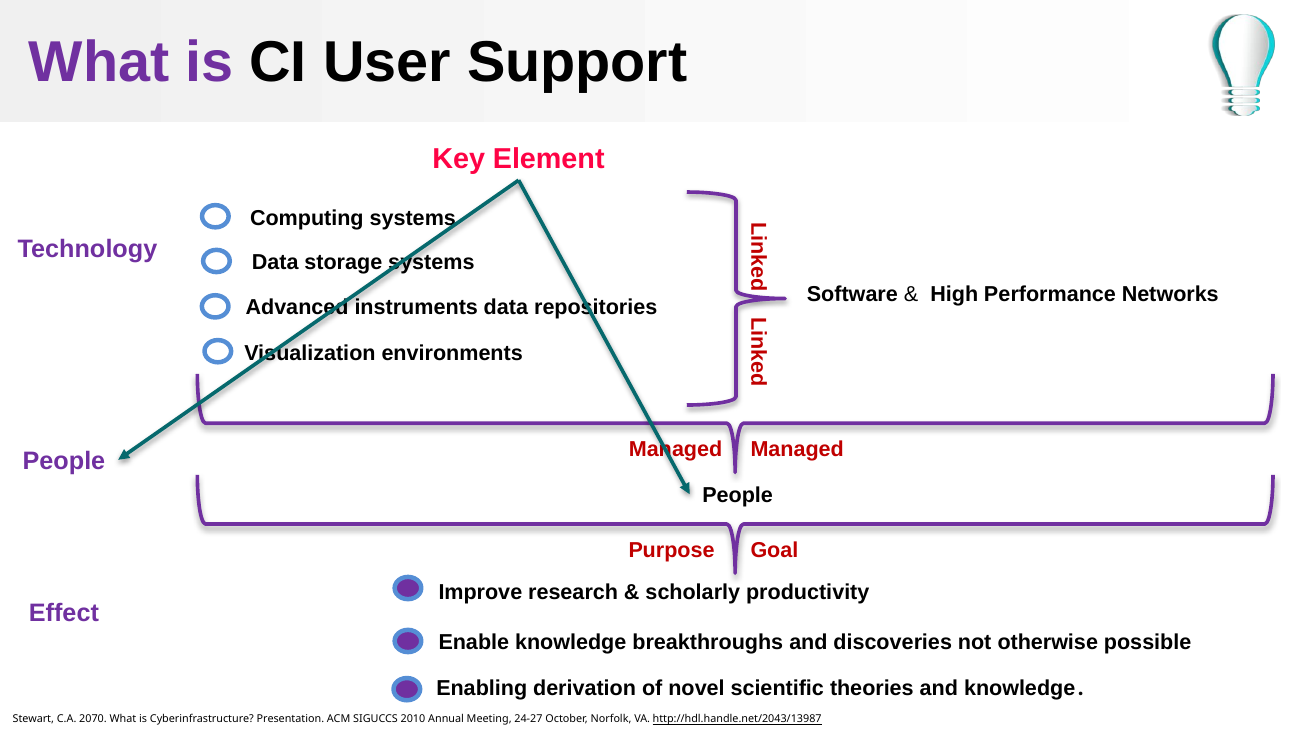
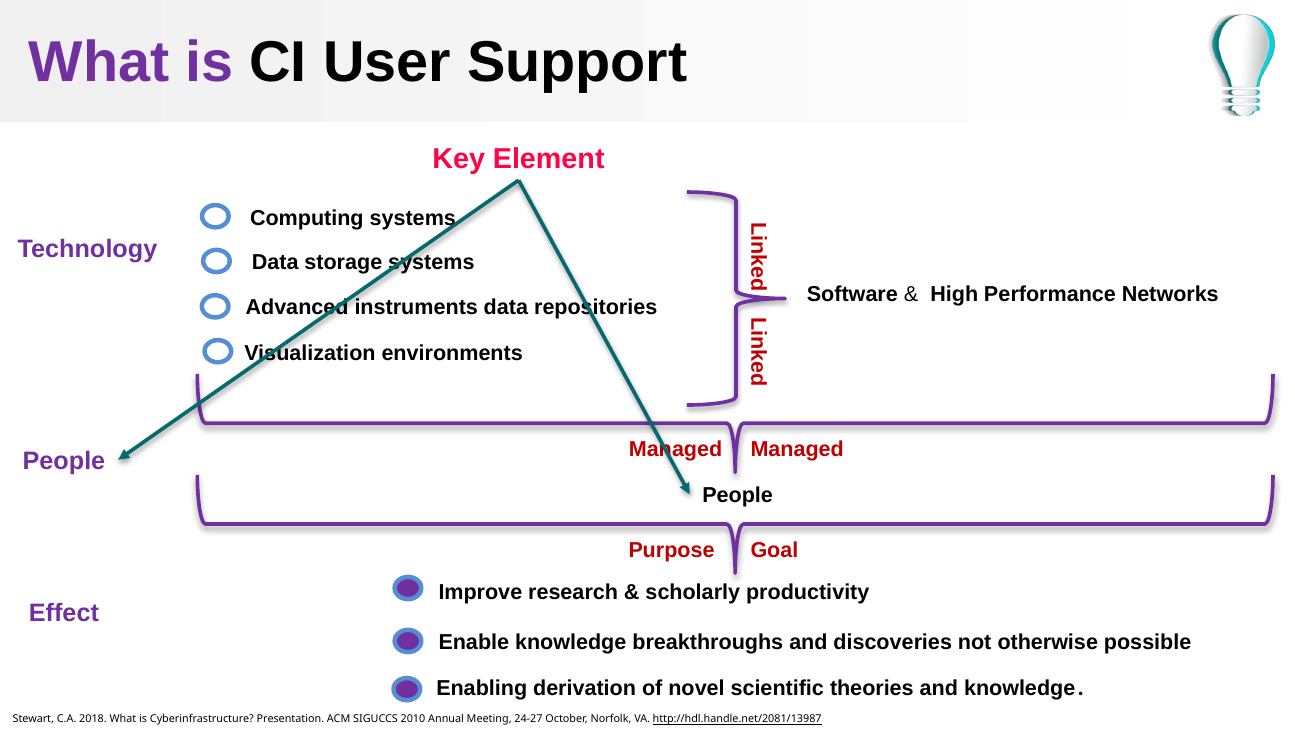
2070: 2070 -> 2018 (93, 719)
http://hdl.handle.net/2043/13987: http://hdl.handle.net/2043/13987 -> http://hdl.handle.net/2081/13987 (737, 719)
